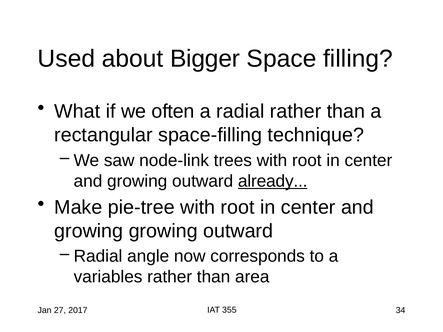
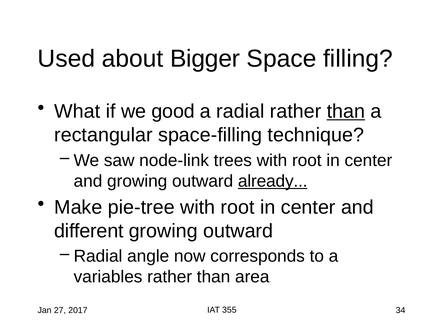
often: often -> good (173, 111)
than underline: none -> present (346, 111)
growing: growing -> different (89, 231)
